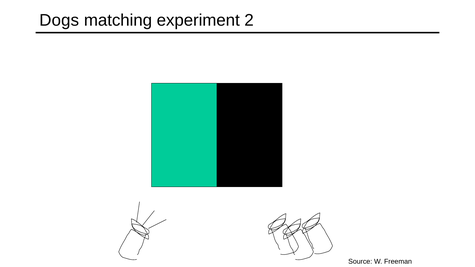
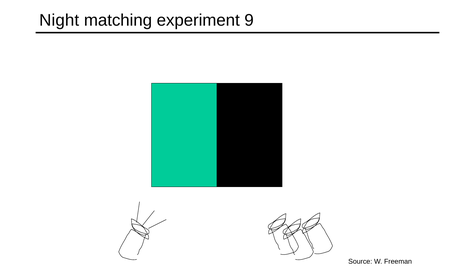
Dogs: Dogs -> Night (59, 20)
2: 2 -> 9 (249, 20)
